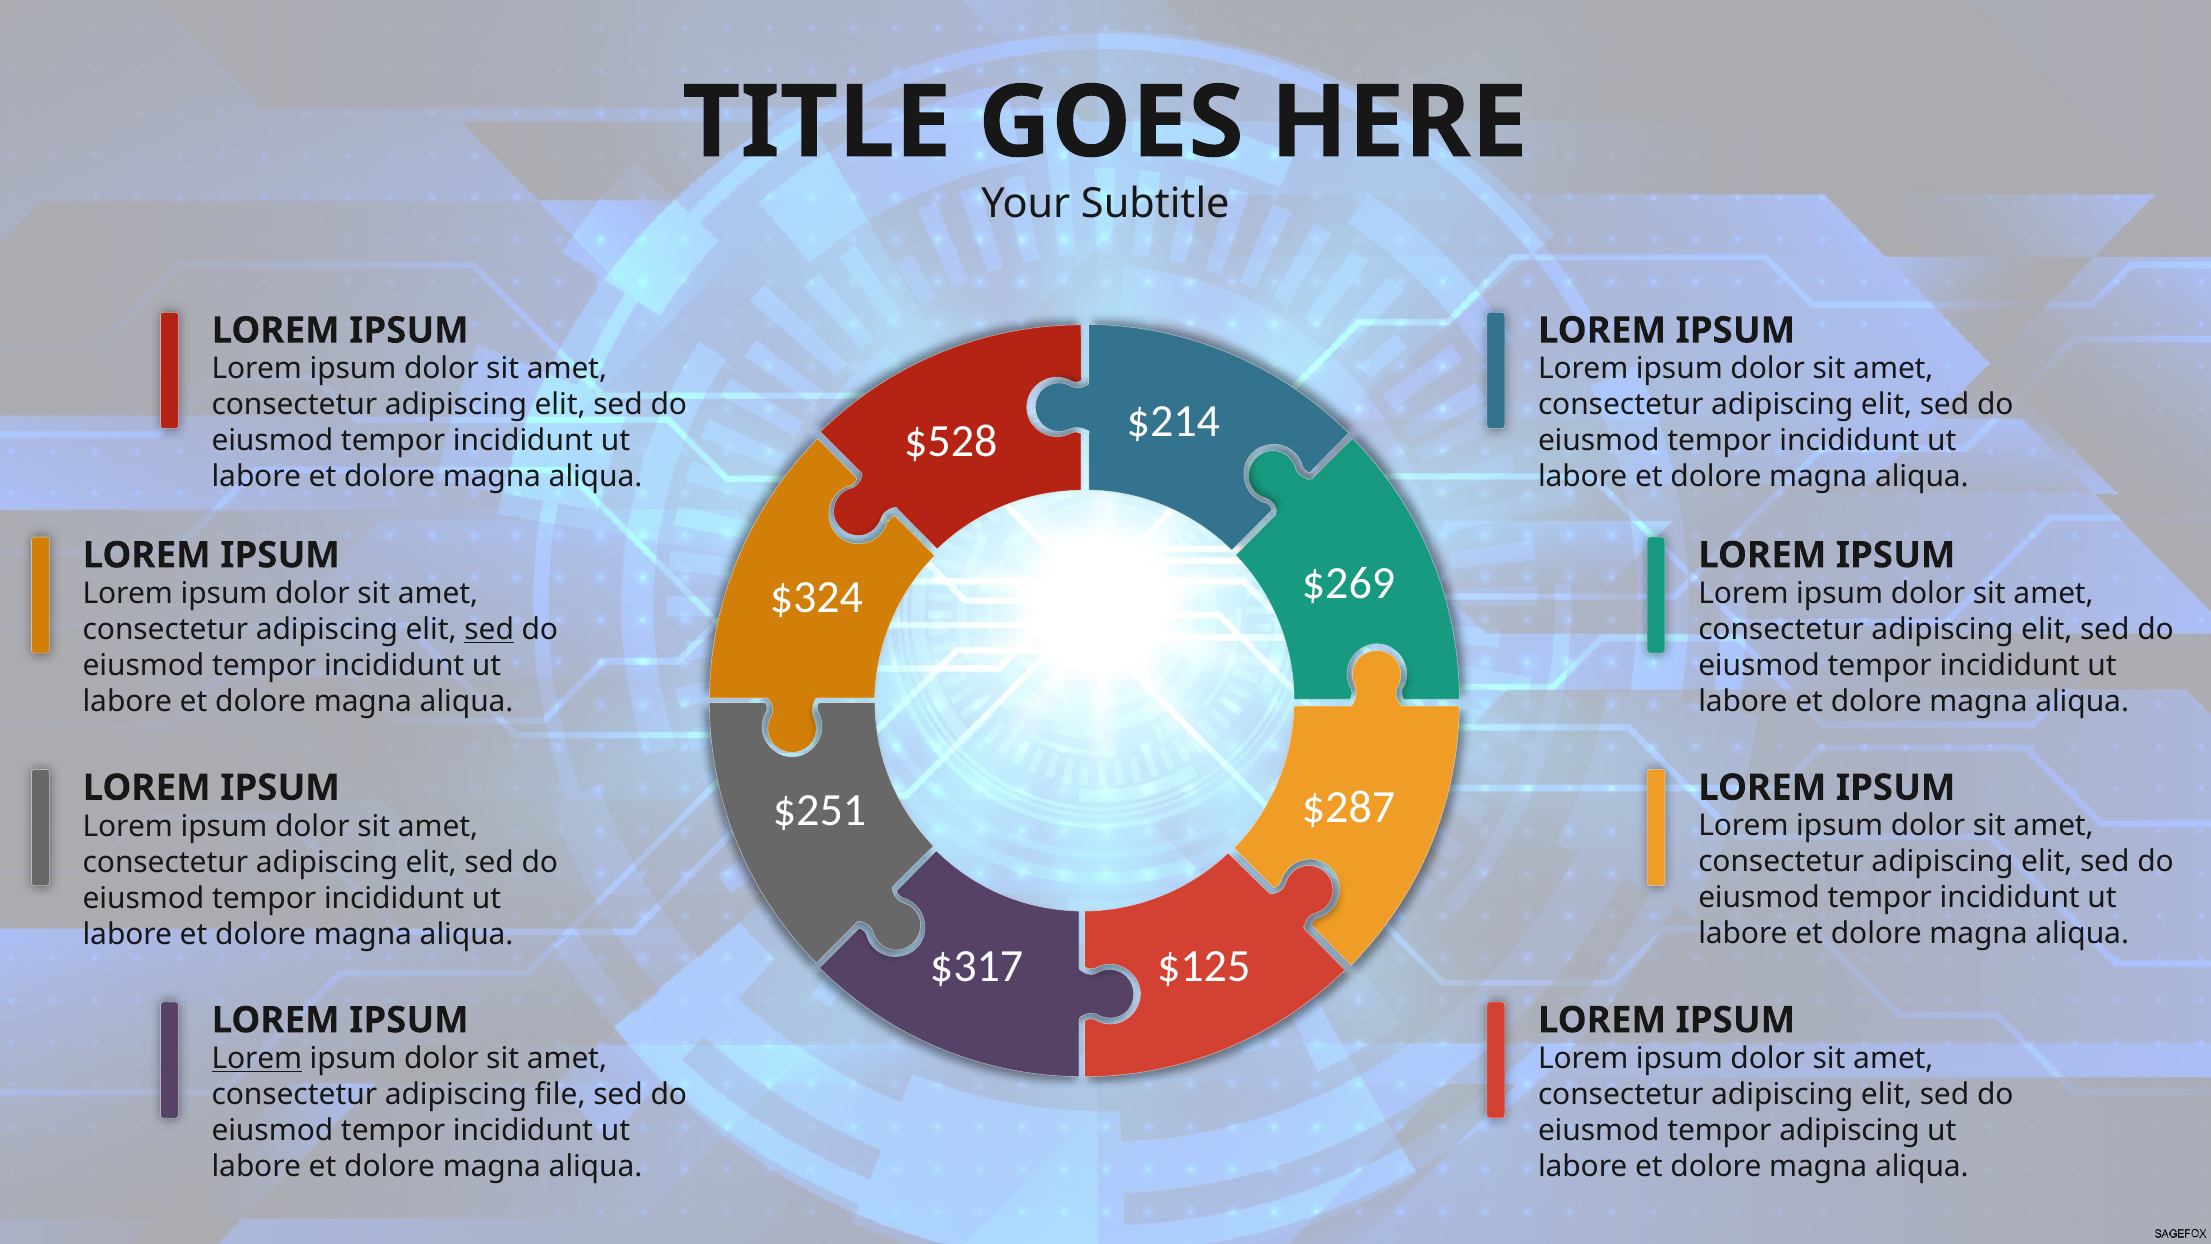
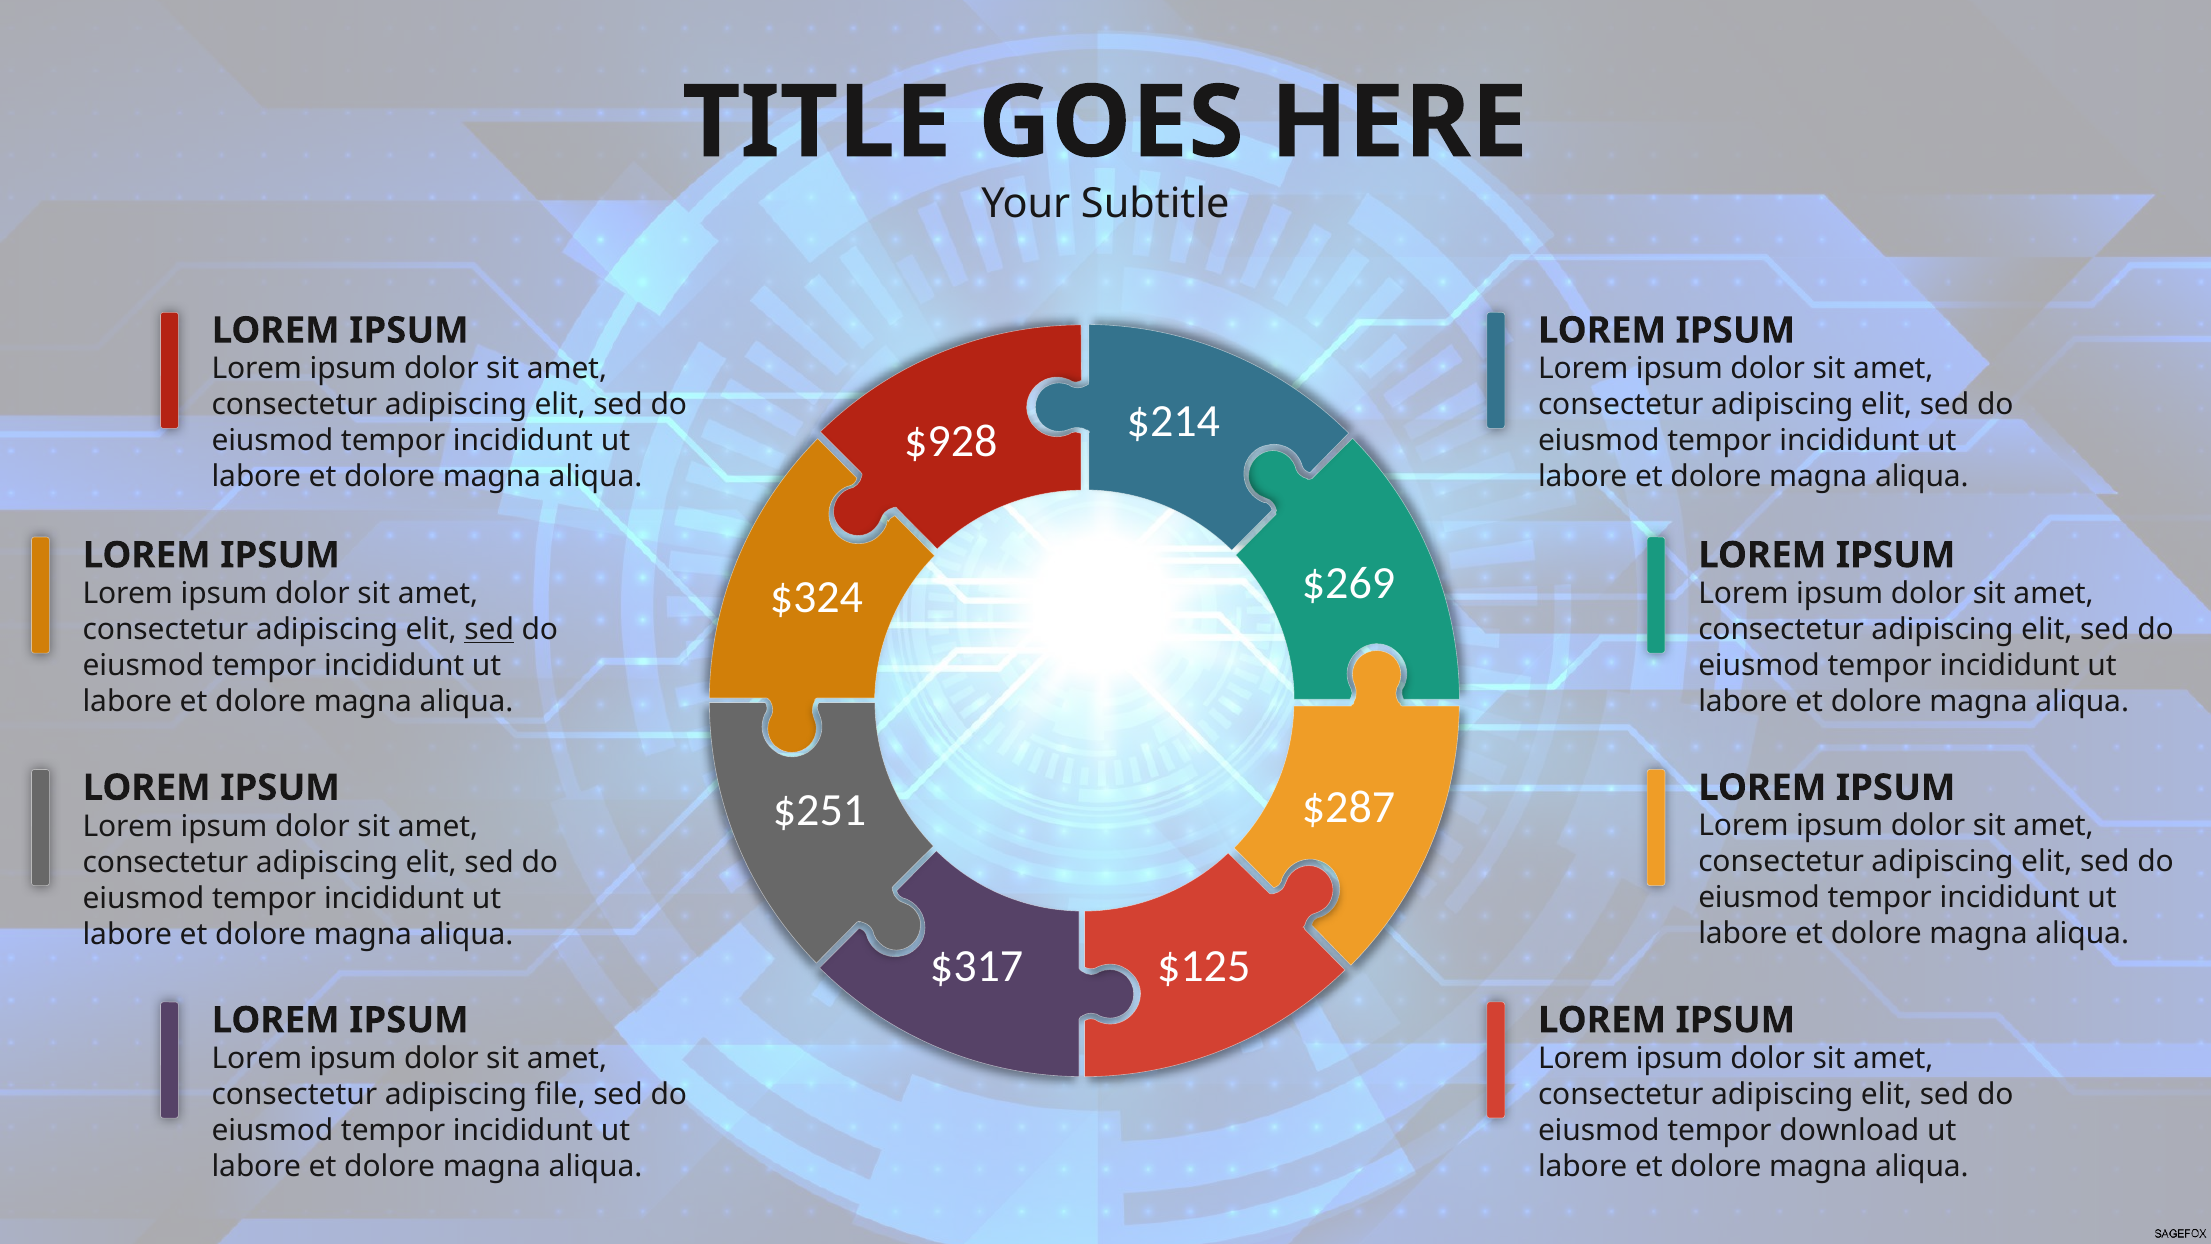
$528: $528 -> $928 (951, 441)
Lorem underline: present -> none (257, 1058)
tempor adipiscing: adipiscing -> download (1849, 1130)
